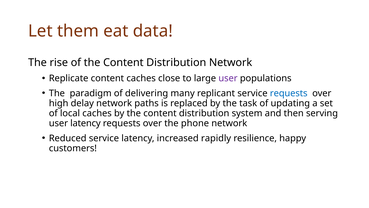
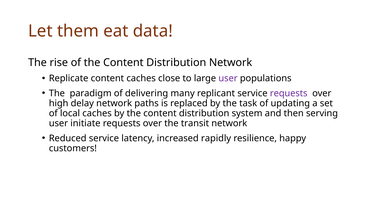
requests colour: blue -> purple (289, 93)
user latency: latency -> initiate (85, 123)
phone: phone -> transit (195, 123)
